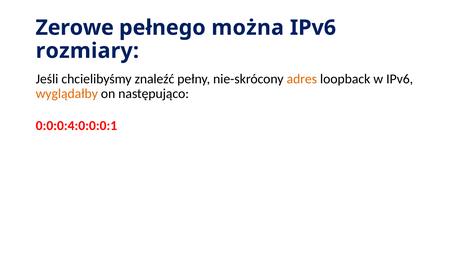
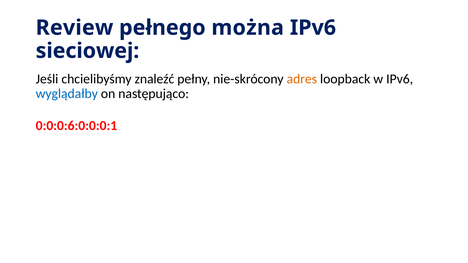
Zerowe: Zerowe -> Review (74, 28)
rozmiary: rozmiary -> sieciowej (87, 51)
wyglądałby colour: orange -> blue (67, 94)
0:0:0:4:0:0:0:1: 0:0:0:4:0:0:0:1 -> 0:0:0:6:0:0:0:1 (76, 126)
